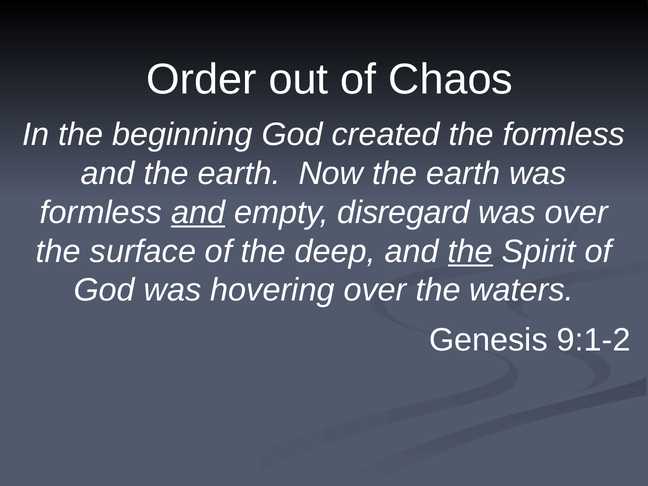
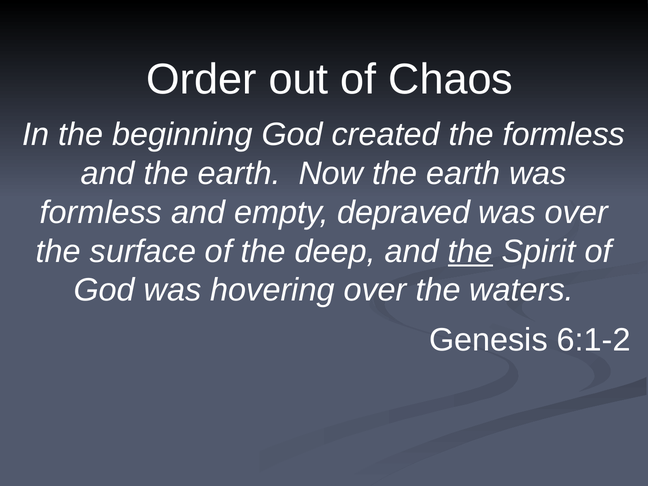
and underline: present -> none (198, 212)
disregard: disregard -> depraved (404, 212)
9:1-2: 9:1-2 -> 6:1-2 (594, 340)
